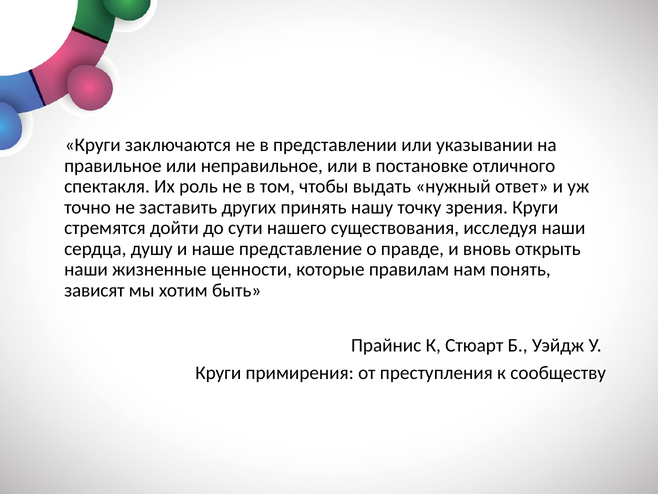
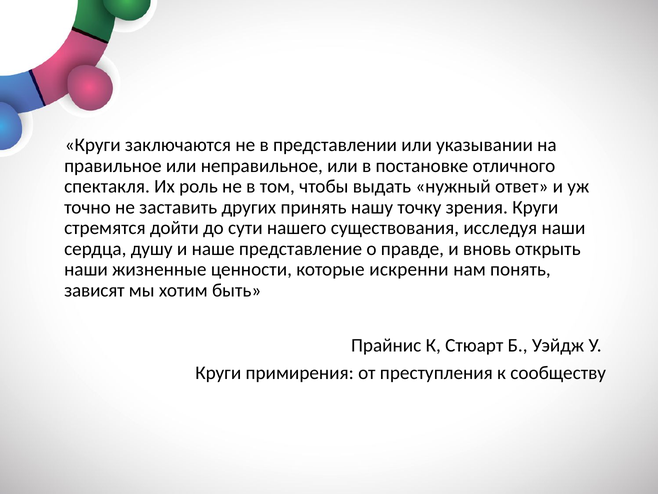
правилам: правилам -> искренни (409, 269)
